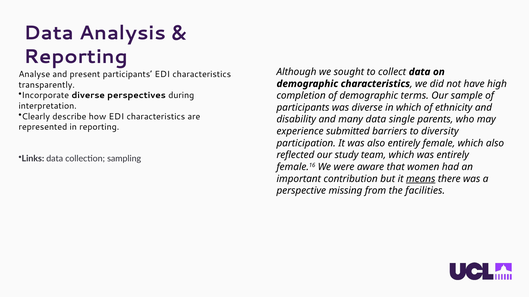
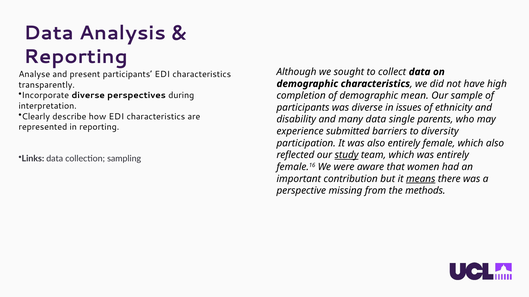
terms: terms -> mean (415, 96)
in which: which -> issues (409, 108)
study underline: none -> present (347, 155)
facilities: facilities -> methods (425, 191)
